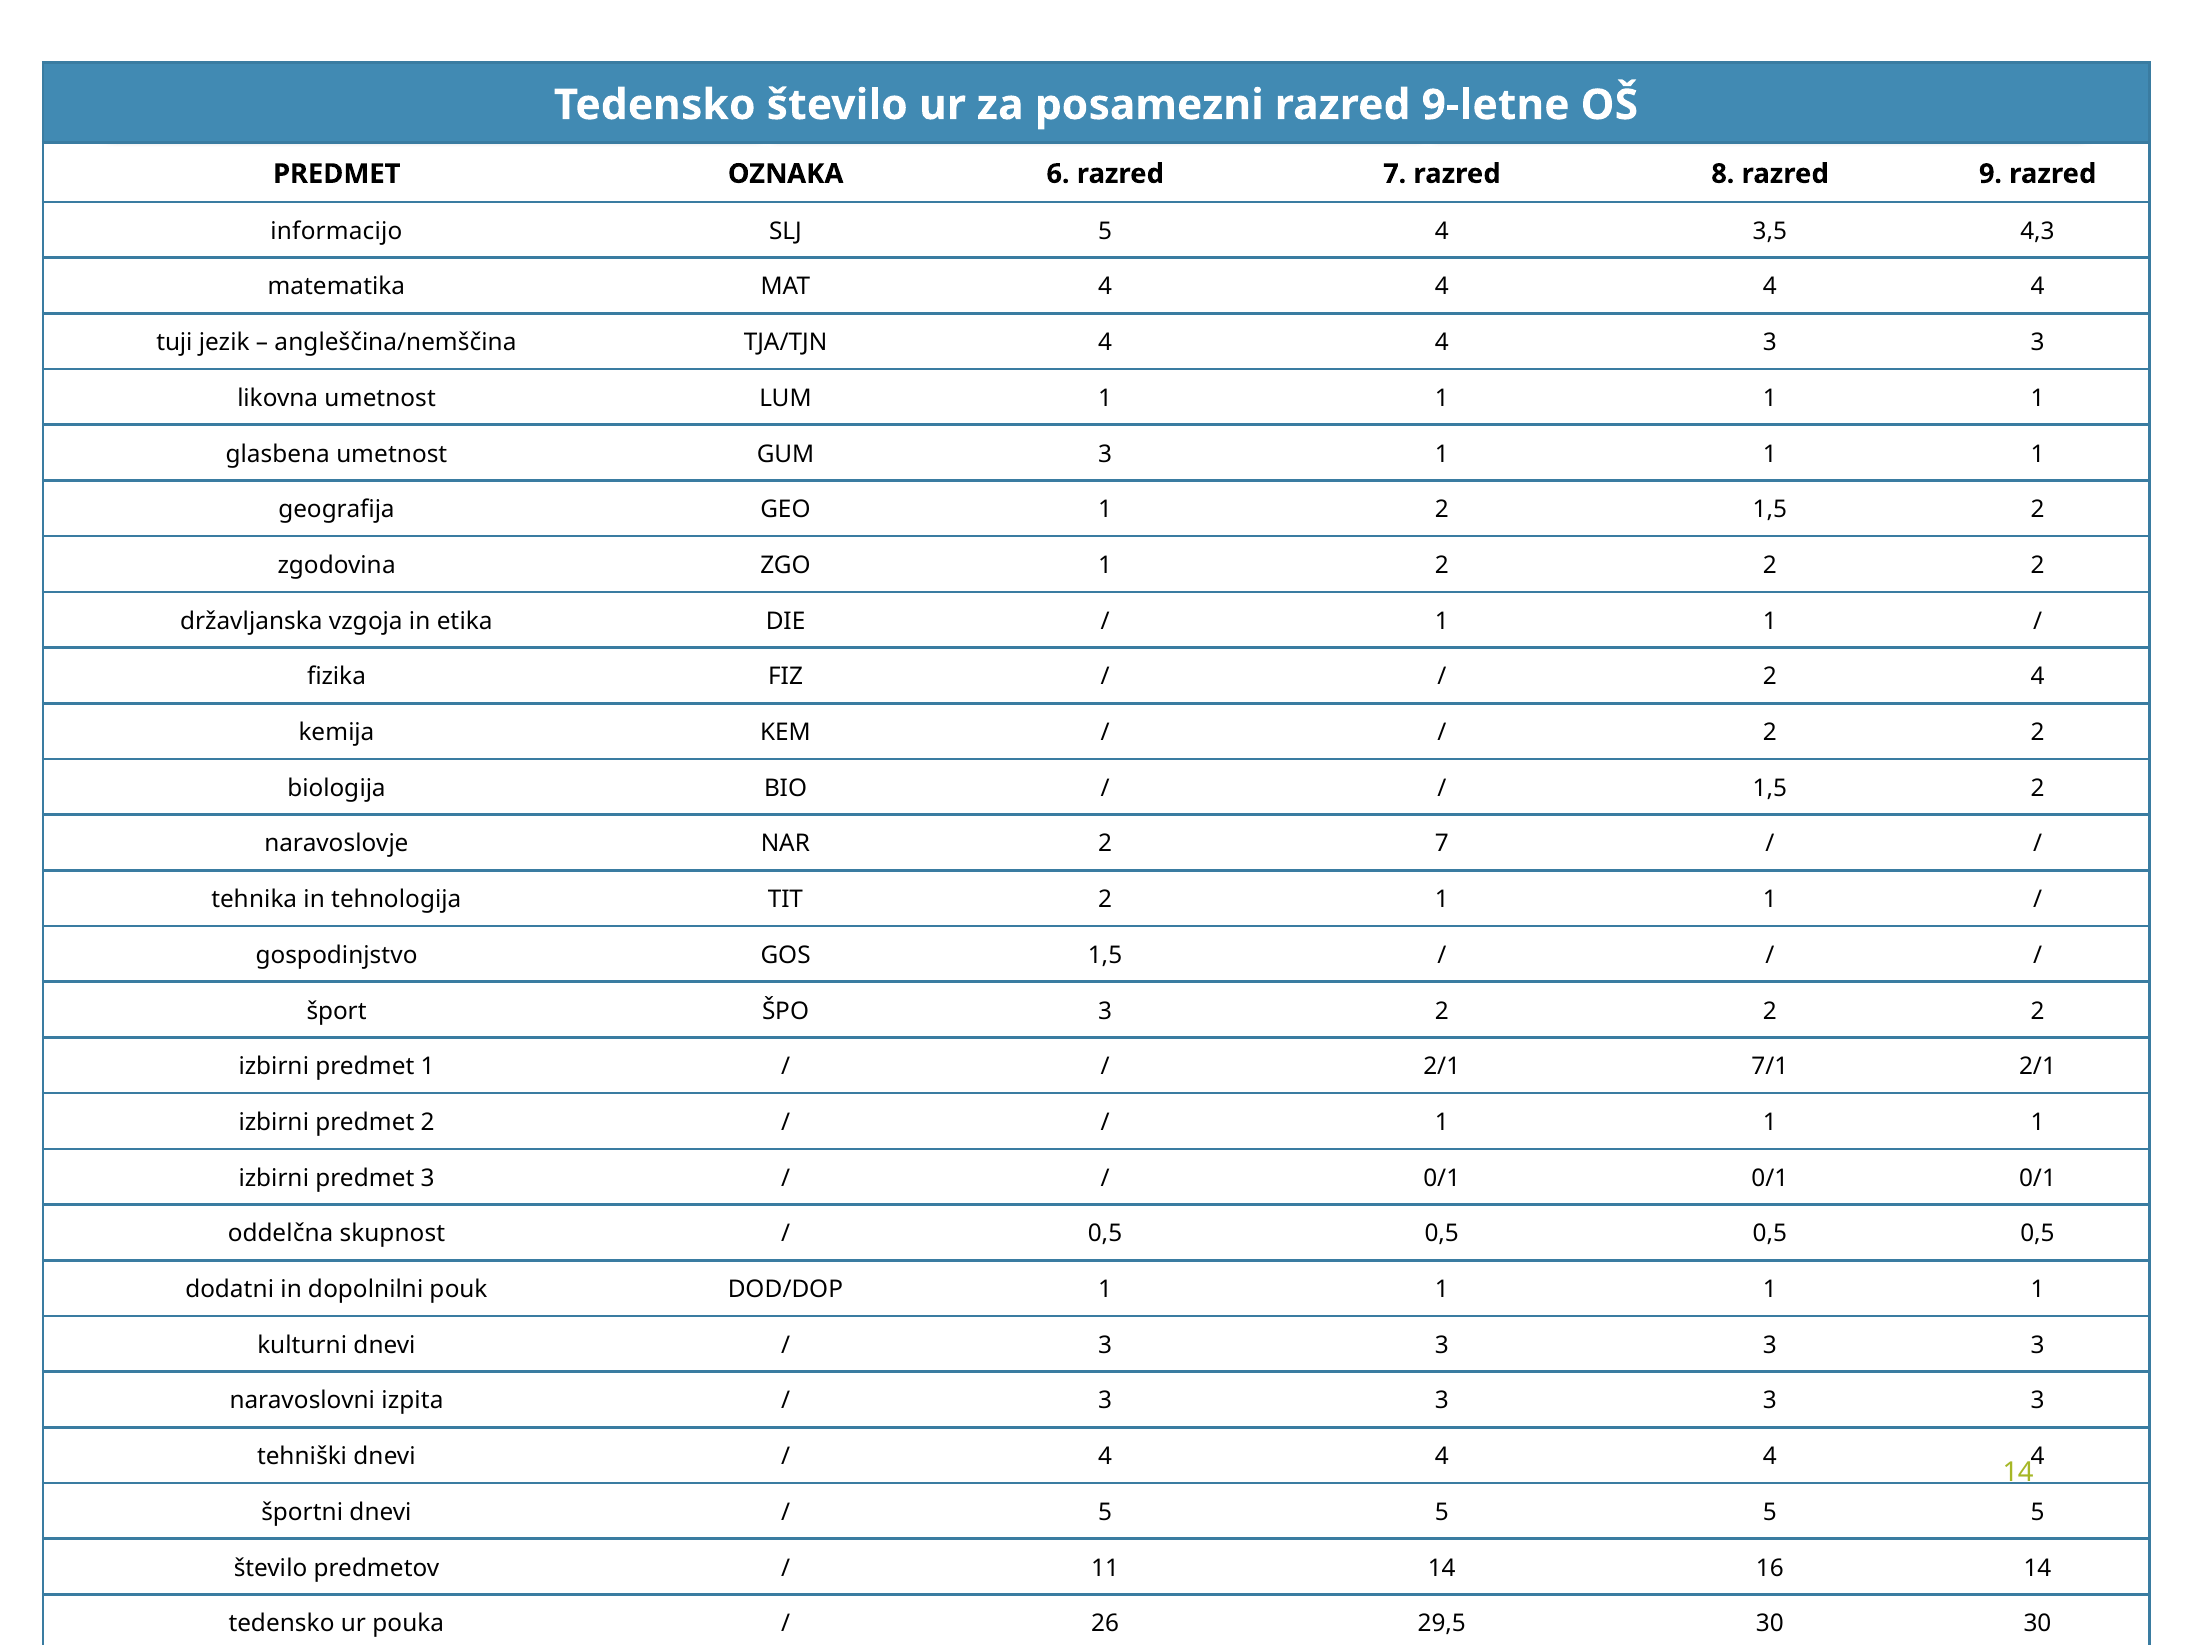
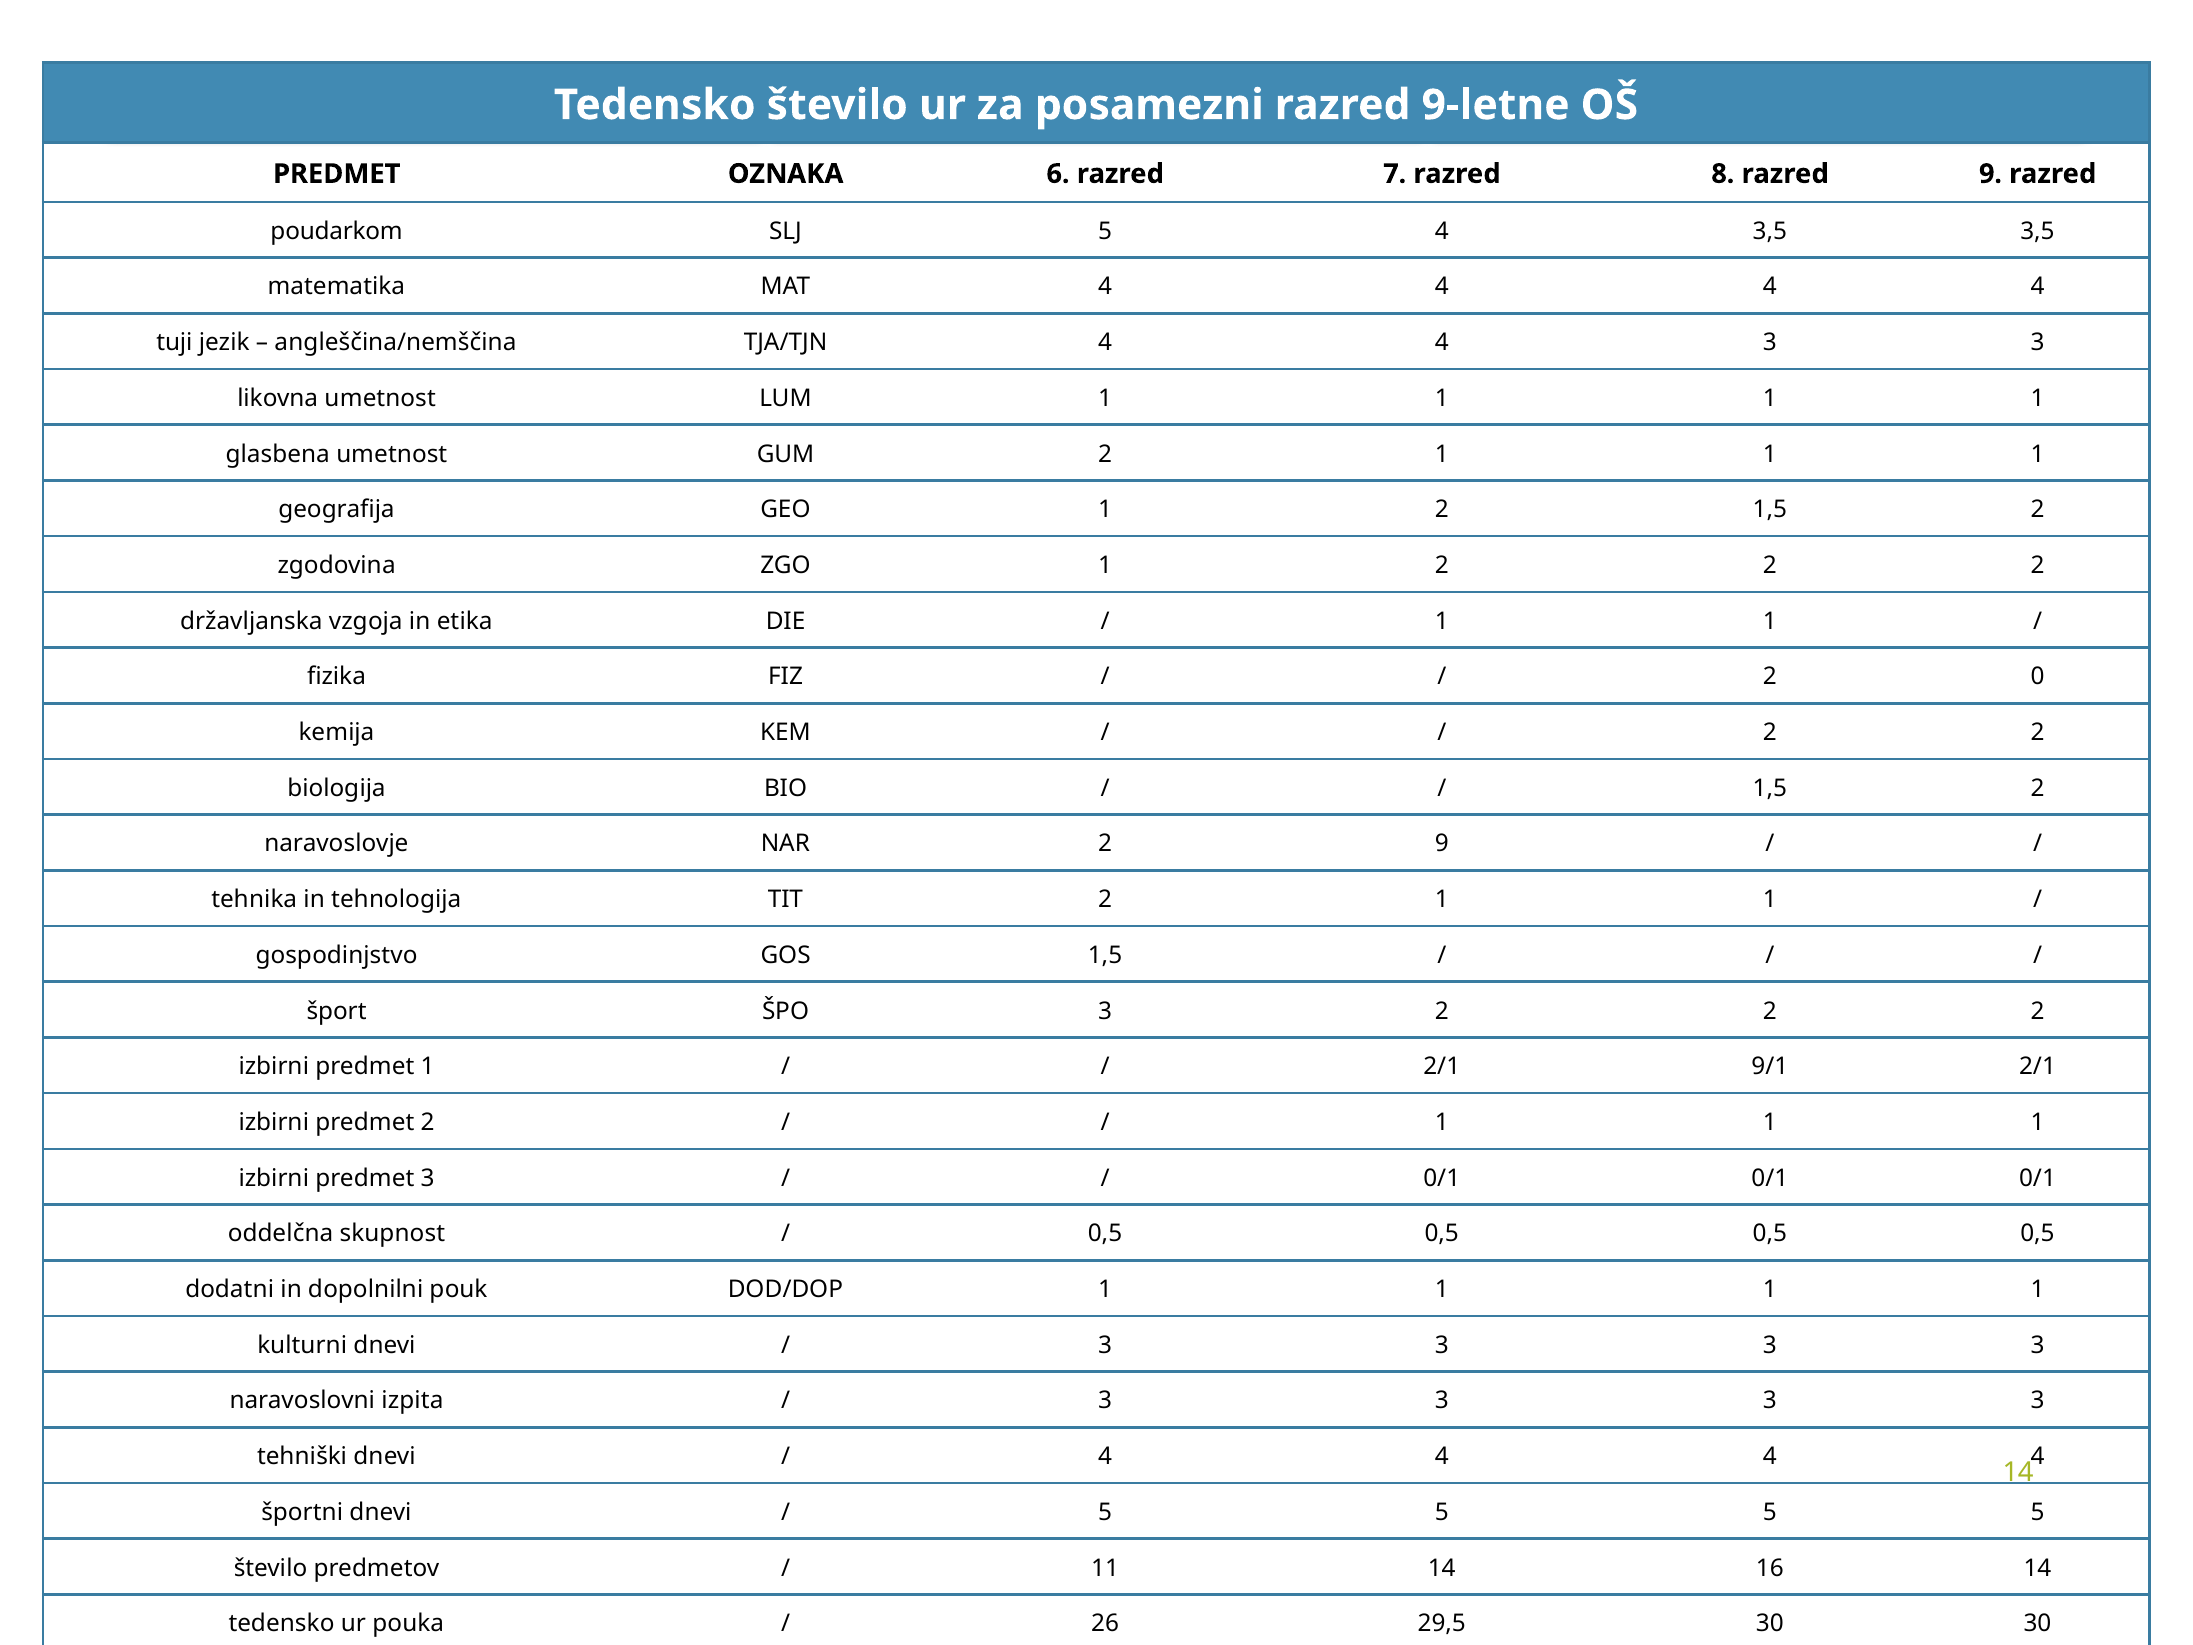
informacijo: informacijo -> poudarkom (337, 231)
3,5 4,3: 4,3 -> 3,5 (2037, 231)
GUM 3: 3 -> 2 (1105, 454)
2 4: 4 -> 0 (2038, 677)
2 7: 7 -> 9 (1442, 844)
7/1: 7/1 -> 9/1 (1770, 1067)
